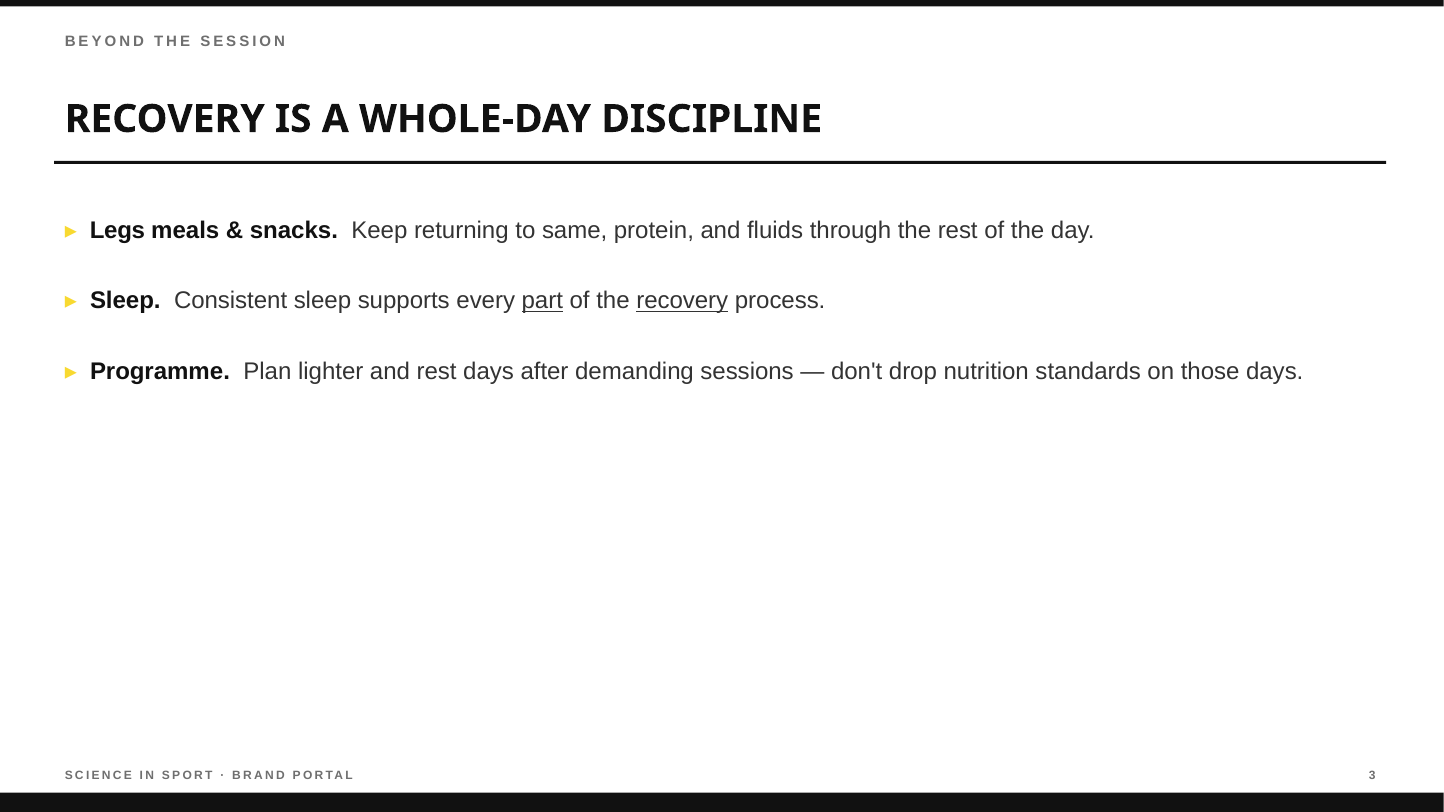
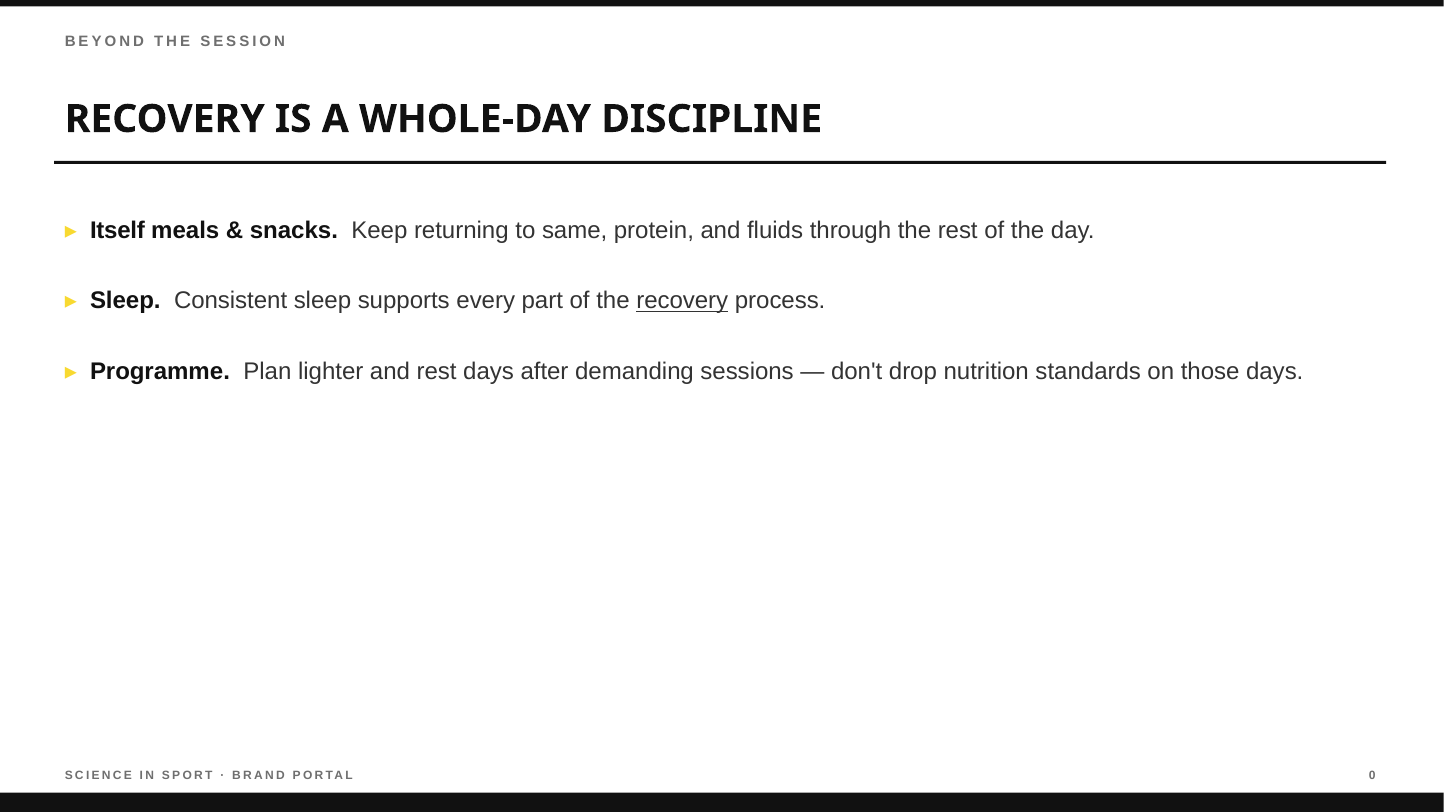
Legs: Legs -> Itself (117, 230)
part underline: present -> none (542, 301)
3: 3 -> 0 (1372, 776)
